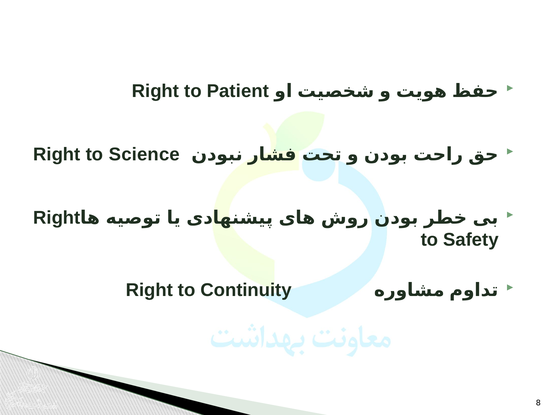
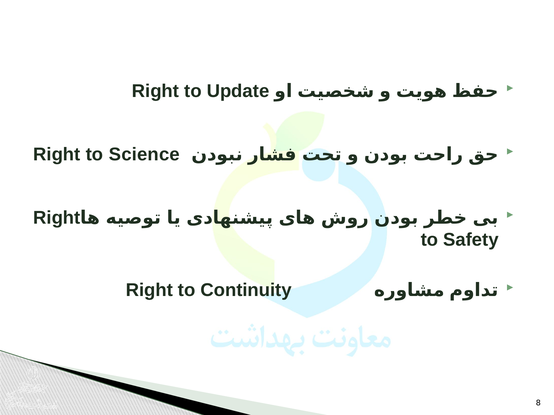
Patient: Patient -> Update (238, 91)
